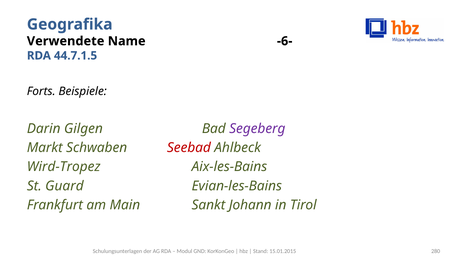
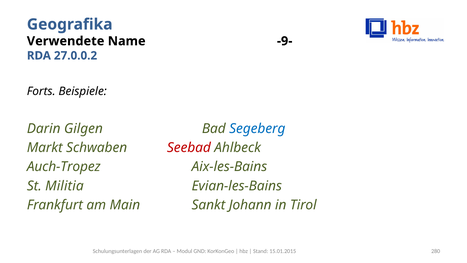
-6-: -6- -> -9- (285, 41)
44.7.1.5: 44.7.1.5 -> 27.0.0.2 (76, 56)
Segeberg colour: purple -> blue (257, 128)
Wird-Tropez: Wird-Tropez -> Auch-Tropez (64, 167)
Guard: Guard -> Militia (64, 186)
